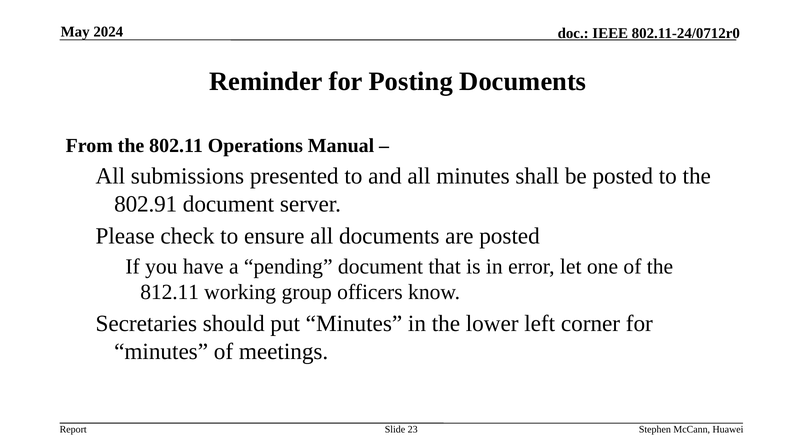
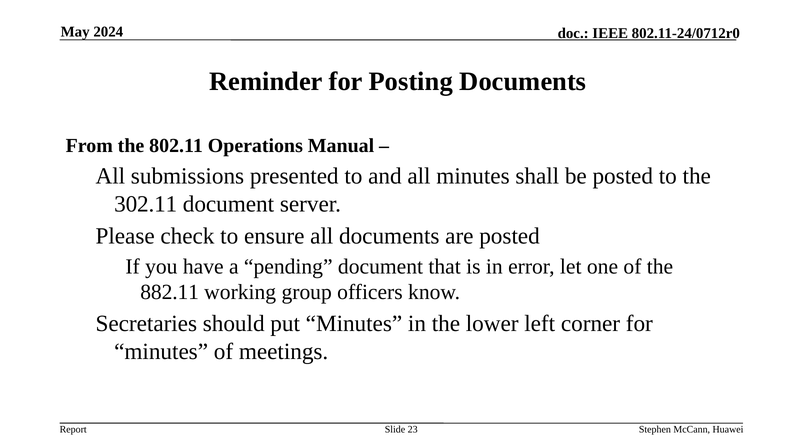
802.91: 802.91 -> 302.11 (146, 204)
812.11: 812.11 -> 882.11 (170, 292)
